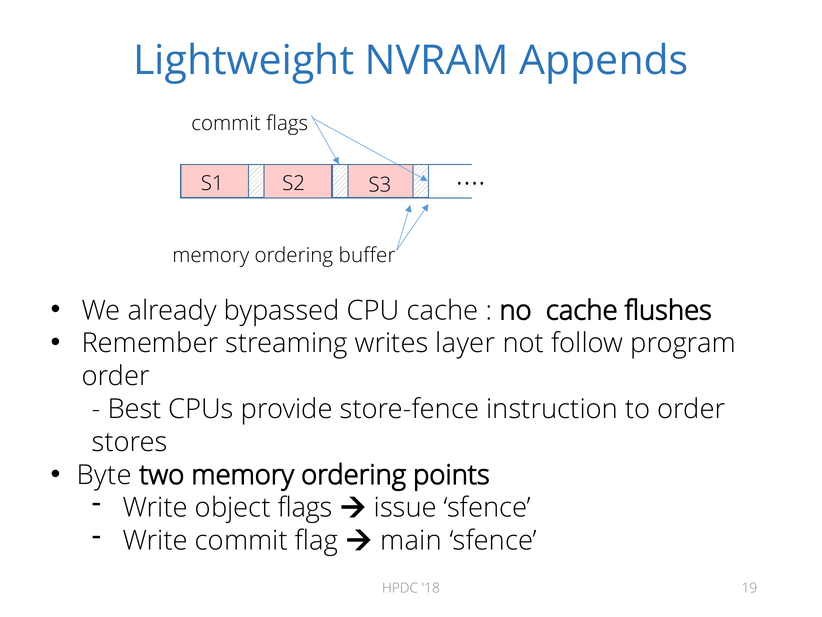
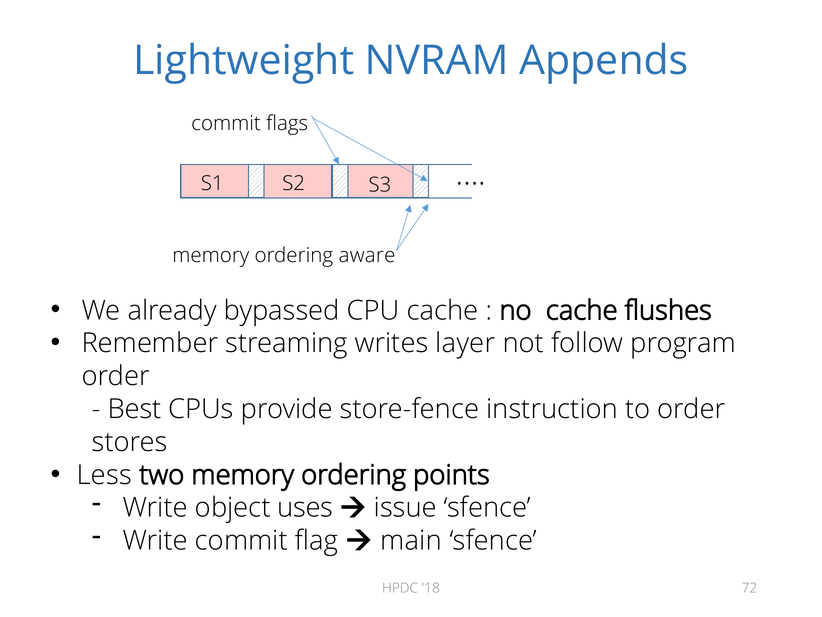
buffer: buffer -> aware (367, 255)
Byte: Byte -> Less (104, 475)
object flags: flags -> uses (305, 507)
19: 19 -> 72 (749, 588)
